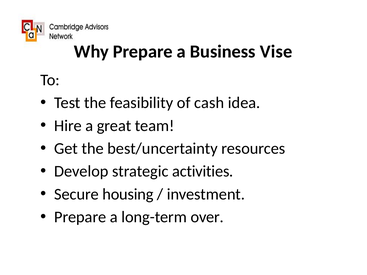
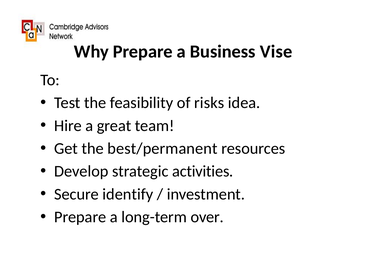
cash: cash -> risks (209, 103)
best/uncertainty: best/uncertainty -> best/permanent (162, 149)
housing: housing -> identify (128, 194)
